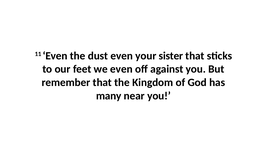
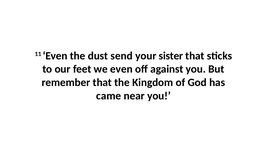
dust even: even -> send (122, 56)
many: many -> came (109, 96)
